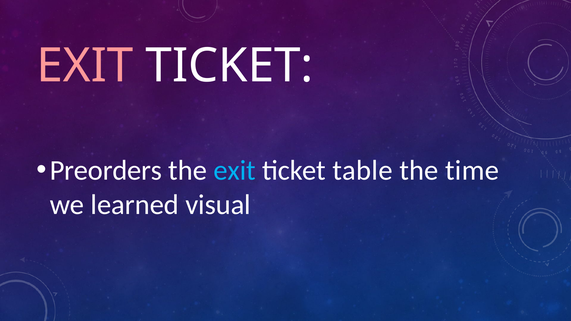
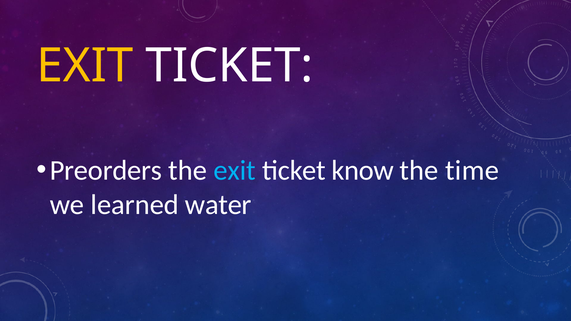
EXIT colour: pink -> yellow (85, 66)
table: table -> know (363, 171)
visual: visual -> water (218, 205)
